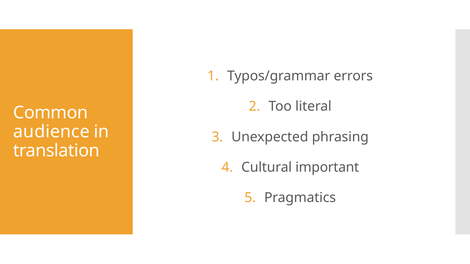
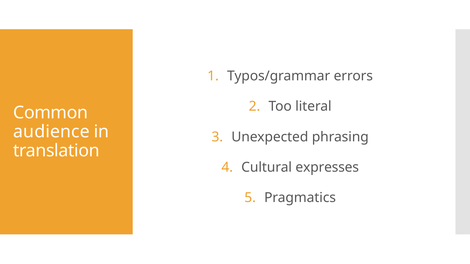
important: important -> expresses (327, 168)
